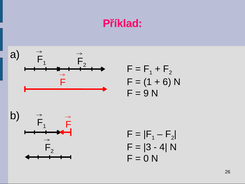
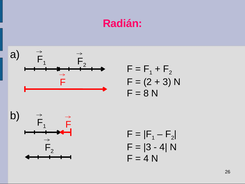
Příklad: Příklad -> Radián (123, 23)
1: 1 -> 2 (148, 82)
6: 6 -> 3 (167, 82)
9: 9 -> 8 (146, 93)
0: 0 -> 4 (146, 158)
